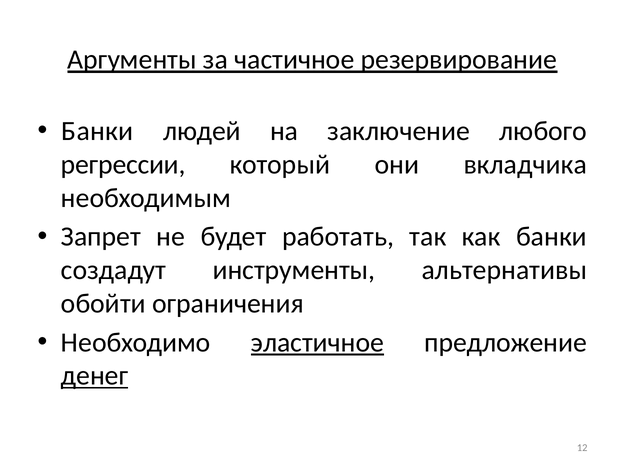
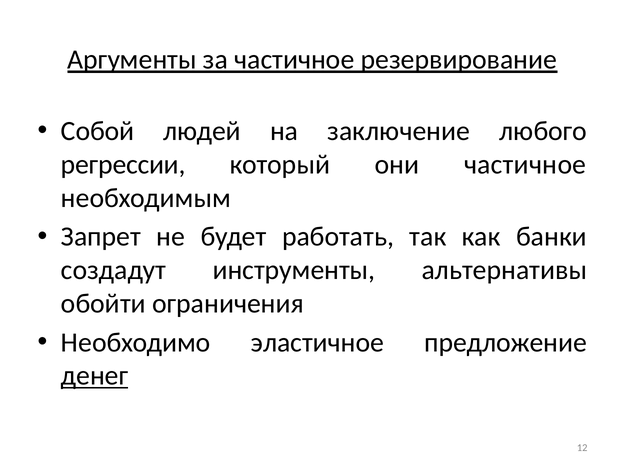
Банки: Банки -> Собой (98, 131)
они вкладчика: вкладчика -> частичное (525, 164)
эластичное underline: present -> none (317, 342)
